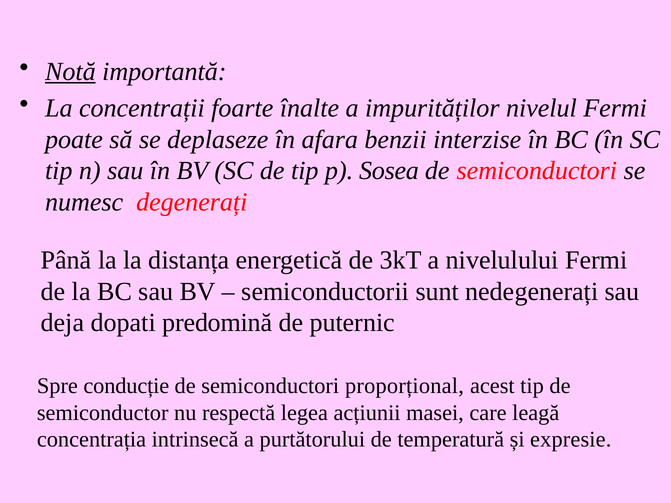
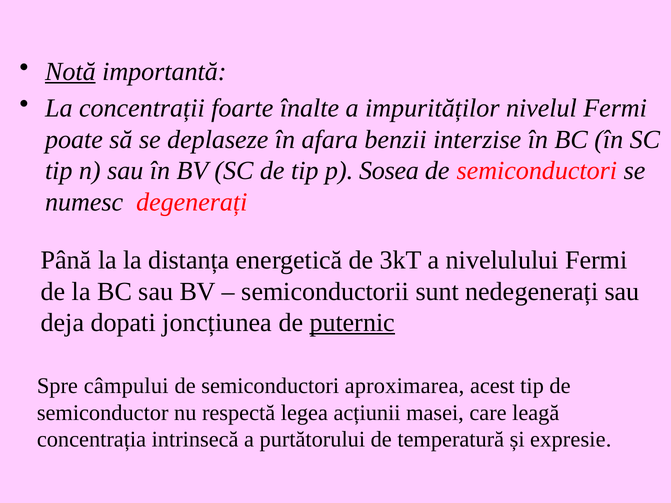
predomină: predomină -> joncțiunea (217, 323)
puternic underline: none -> present (352, 323)
conducție: conducție -> câmpului (126, 386)
proporțional: proporțional -> aproximarea (404, 386)
